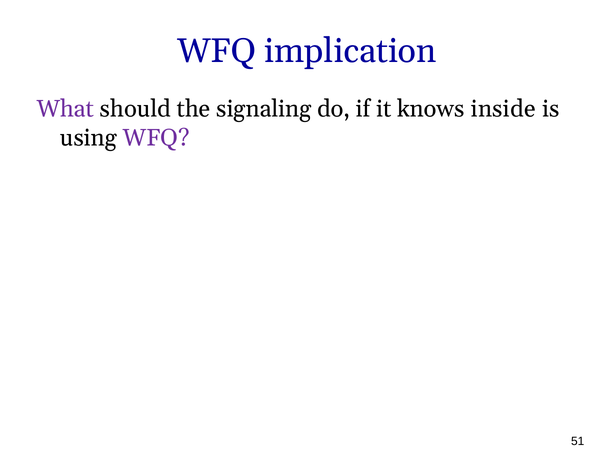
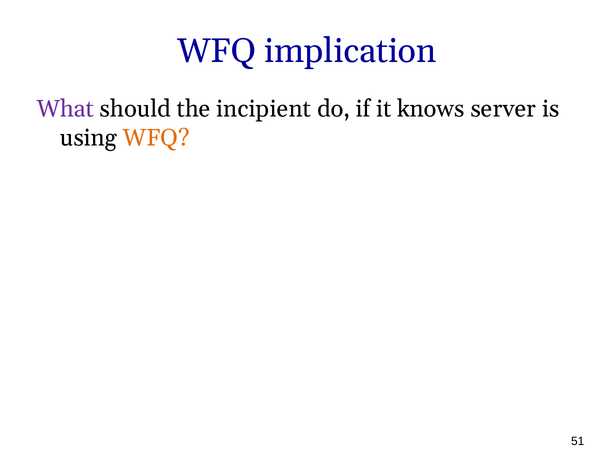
signaling: signaling -> incipient (264, 109)
inside: inside -> server (503, 109)
WFQ colour: purple -> orange (156, 138)
